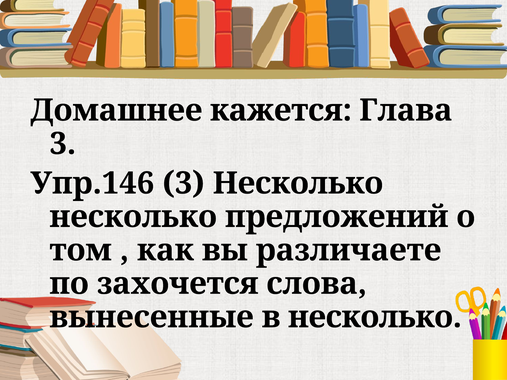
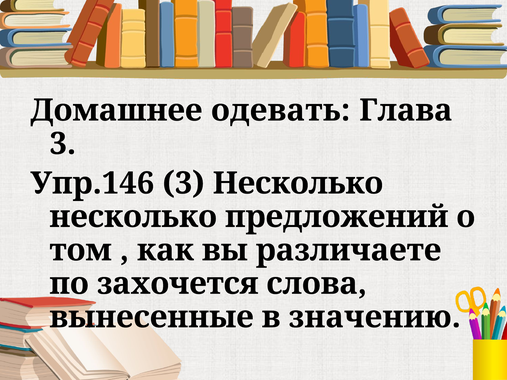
кажется: кажется -> одевать (281, 110)
в несколько: несколько -> значению (375, 317)
